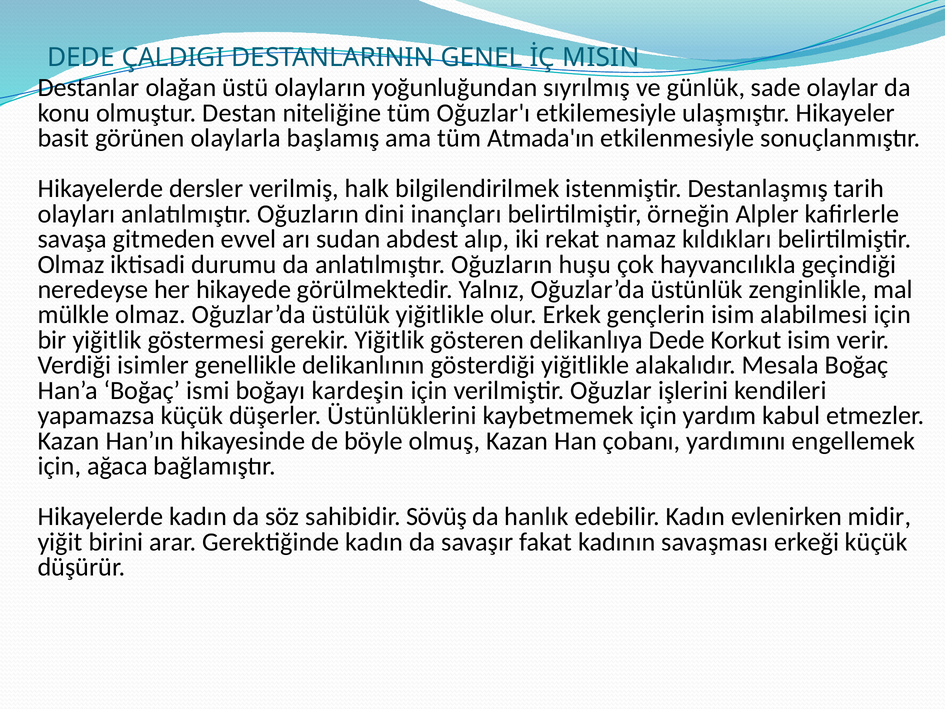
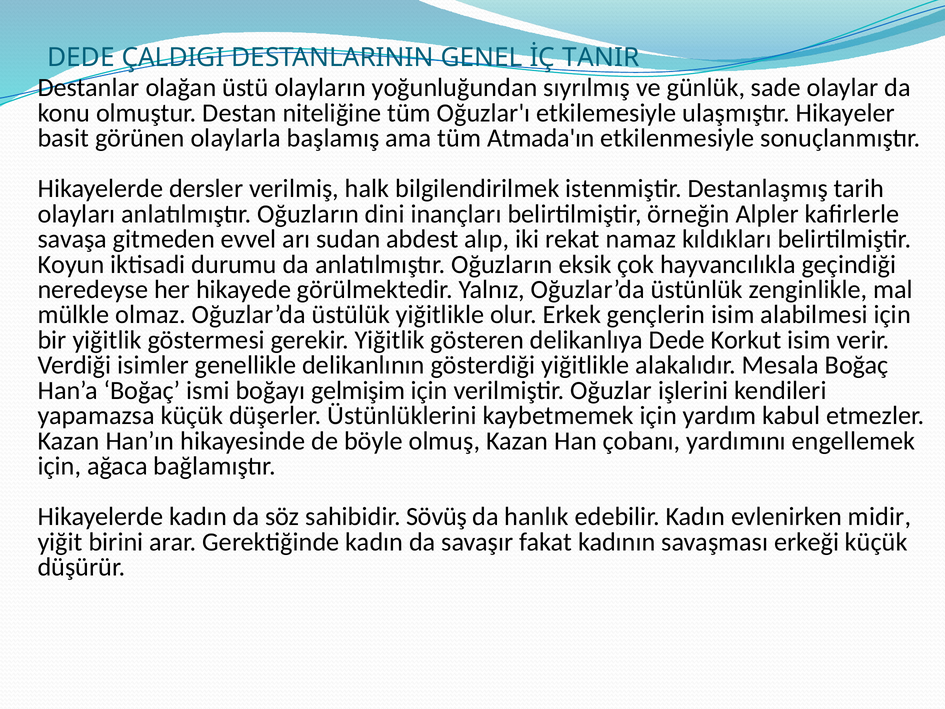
MISIN: MISIN -> TANIR (601, 58)
Olmaz: Olmaz -> Koyun (71, 264)
huşu: huşu -> eksik (585, 264)
kardeşin: kardeşin -> gelmişim (358, 390)
